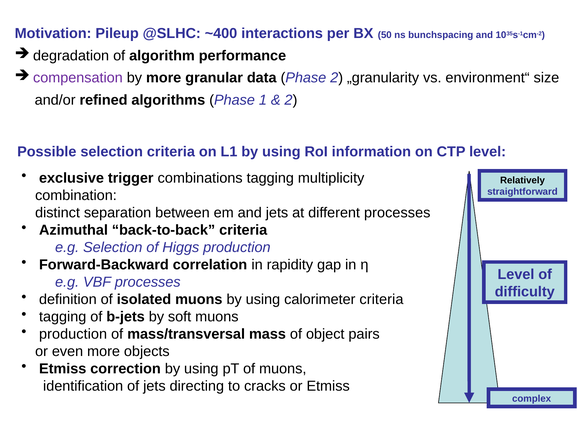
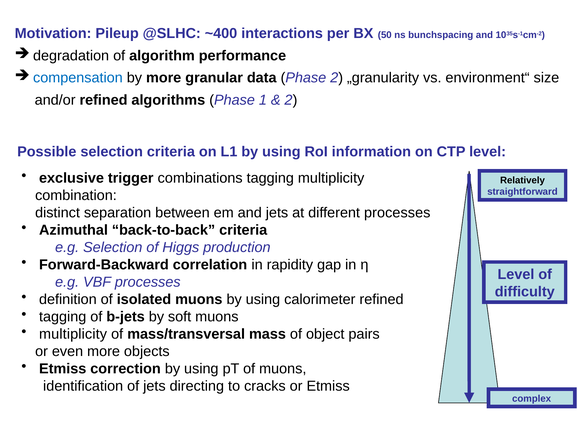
compensation colour: purple -> blue (78, 78)
calorimeter criteria: criteria -> refined (382, 299)
production: production -> multiplicity (73, 334)
